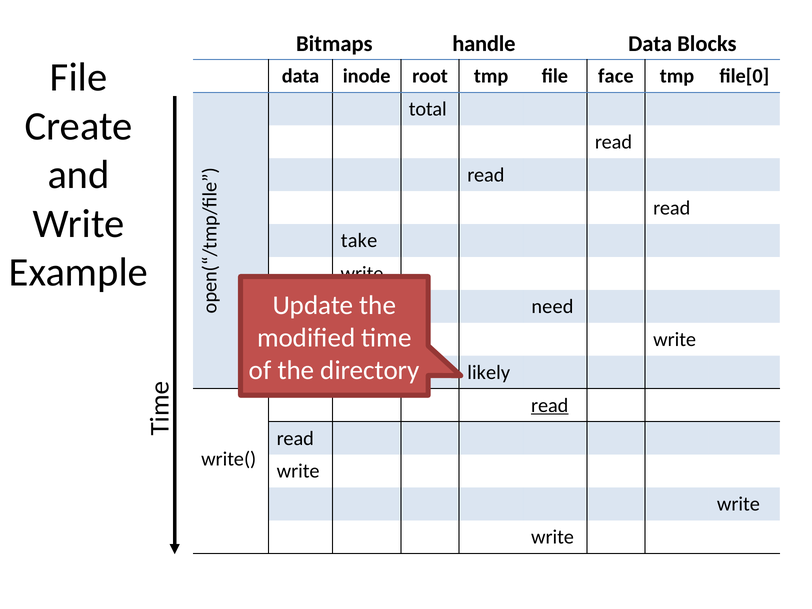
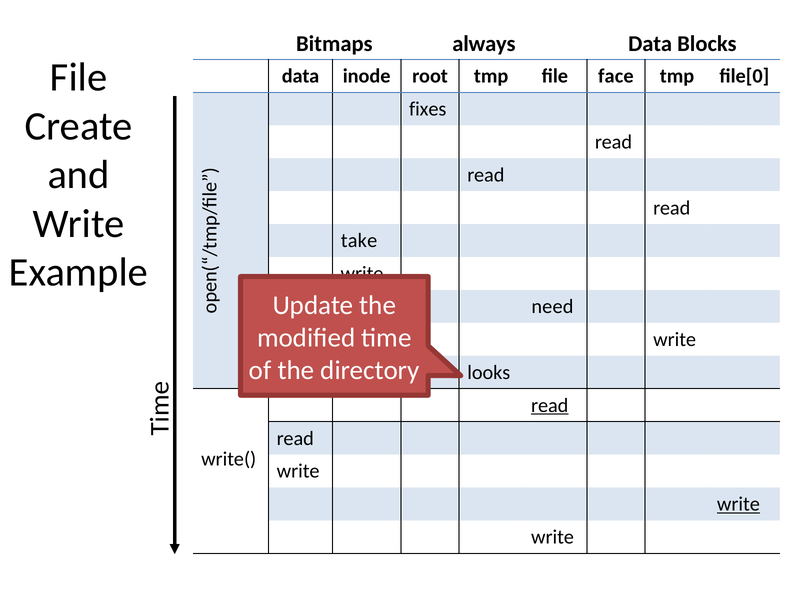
handle: handle -> always (484, 44)
total: total -> fixes (428, 109)
likely: likely -> looks (489, 372)
write underline: none -> present (738, 504)
